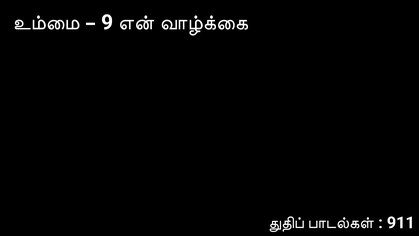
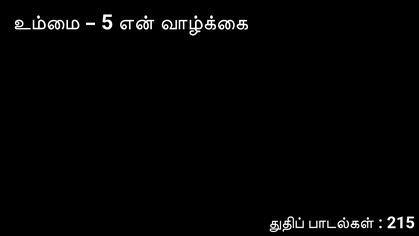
9: 9 -> 5 (107, 22)
911: 911 -> 215 (401, 222)
